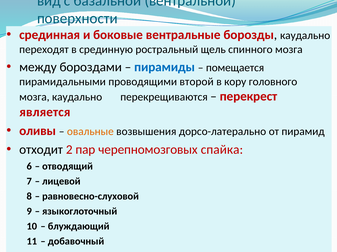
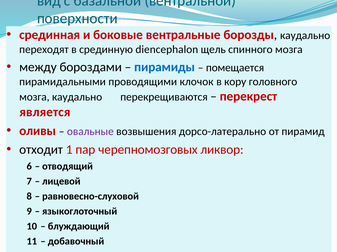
ростральный: ростральный -> diencephalon (167, 50)
второй: второй -> клочок (197, 82)
овальные colour: orange -> purple (90, 132)
2: 2 -> 1 (69, 150)
спайка: спайка -> ликвор (222, 150)
